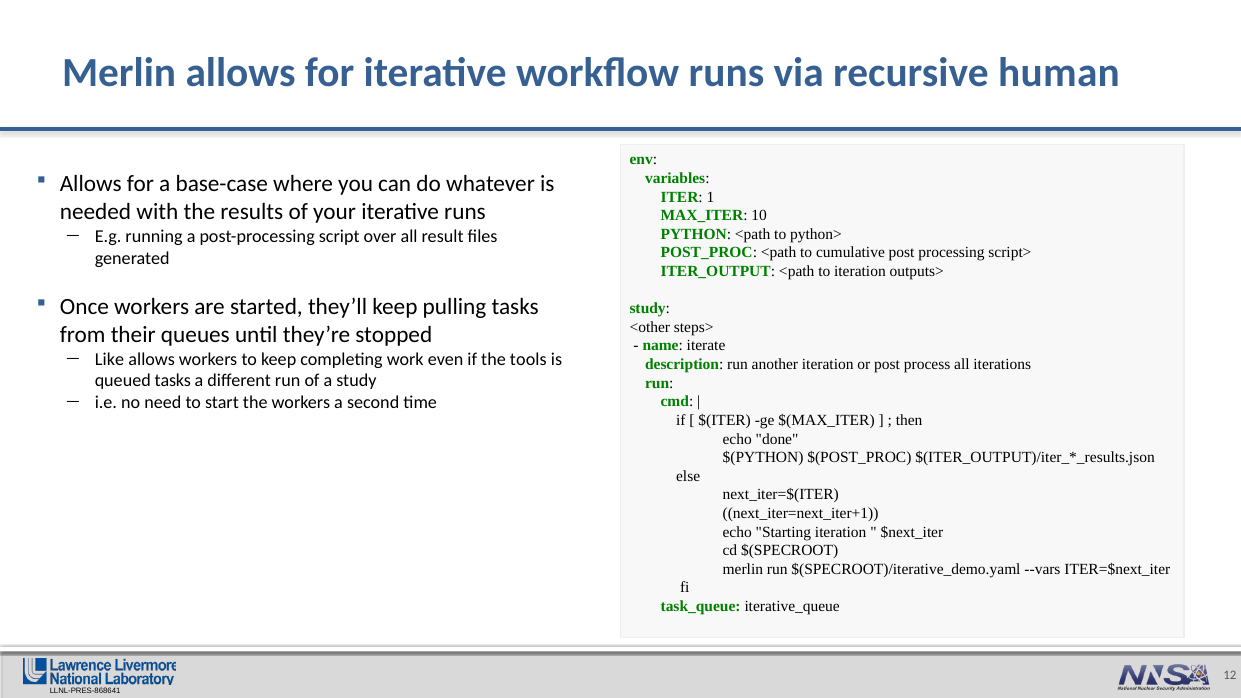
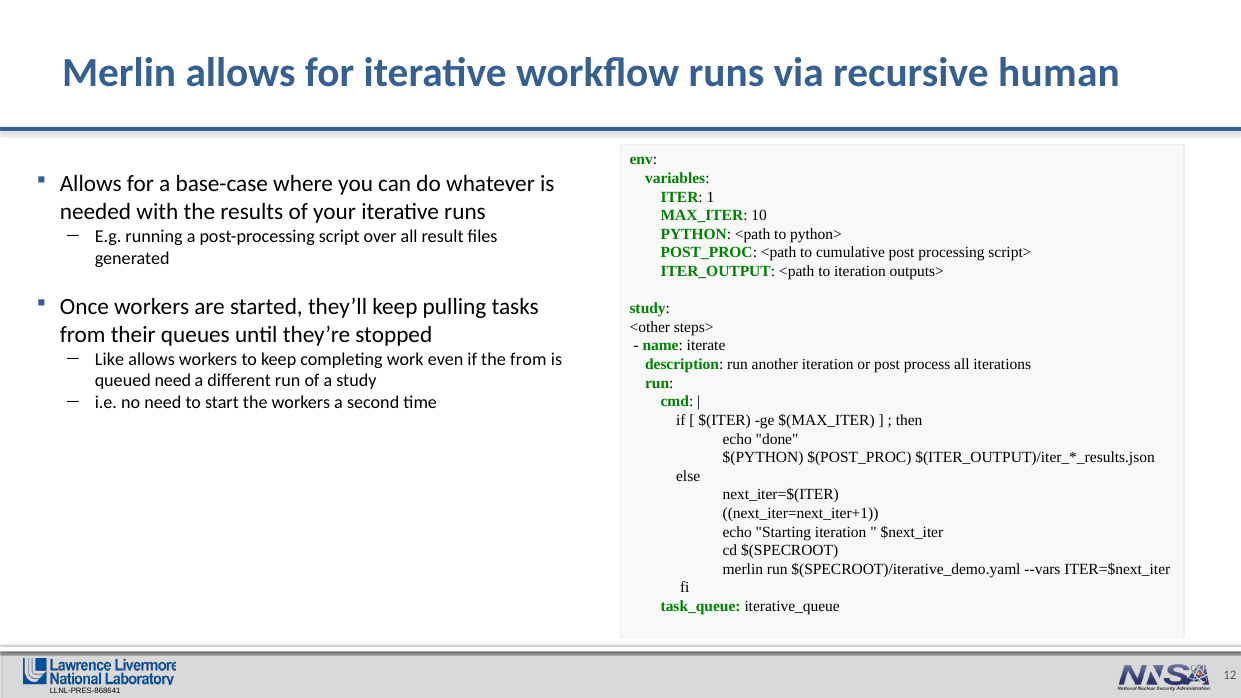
the tools: tools -> from (528, 359)
queued tasks: tasks -> need (173, 381)
